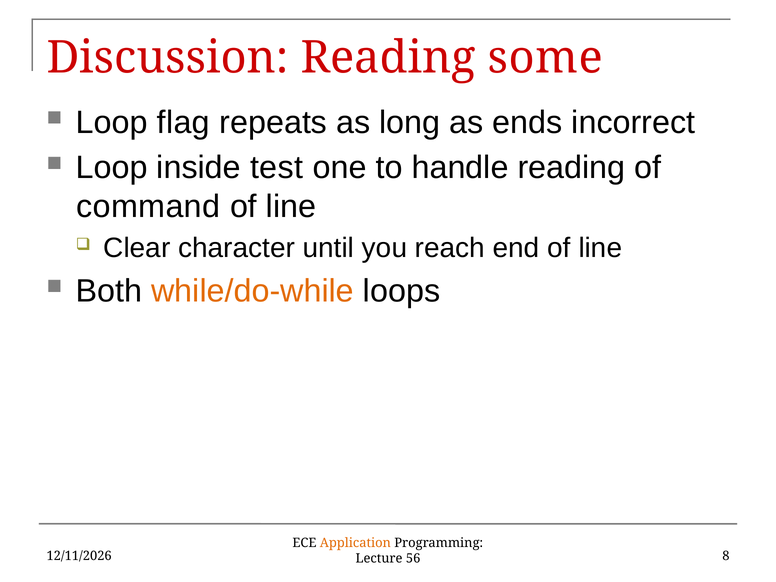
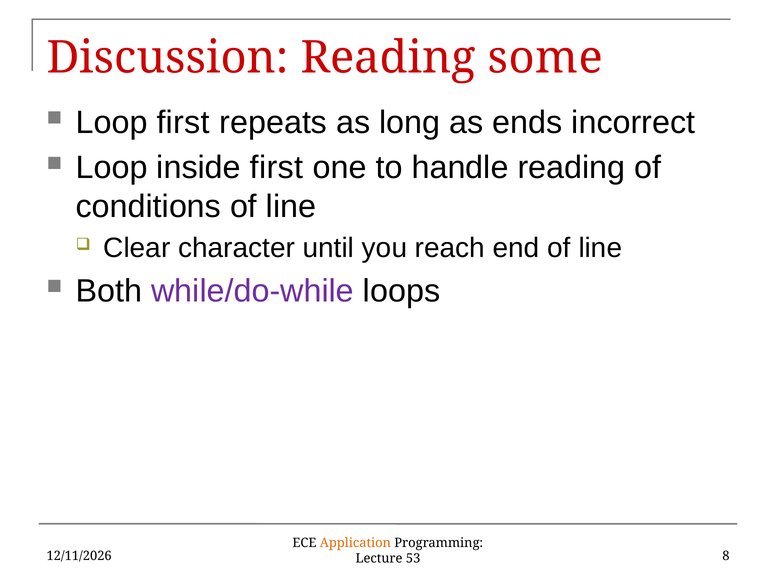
Loop flag: flag -> first (183, 123)
inside test: test -> first (277, 168)
command: command -> conditions (148, 207)
while/do-while colour: orange -> purple (252, 291)
56: 56 -> 53 (413, 558)
